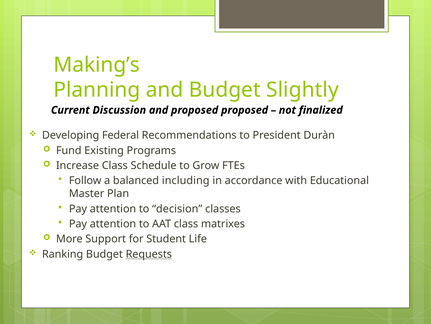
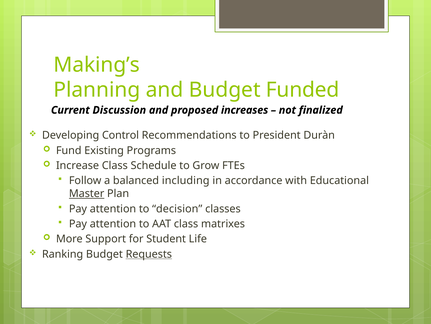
Slightly: Slightly -> Funded (303, 90)
proposed proposed: proposed -> increases (245, 110)
Federal: Federal -> Control (121, 135)
Master underline: none -> present (87, 193)
